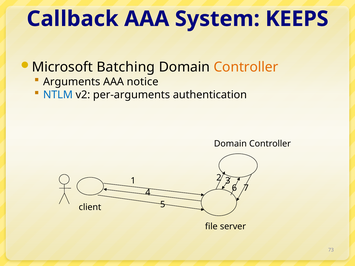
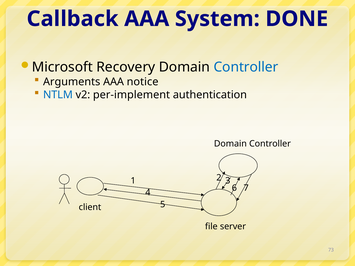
KEEPS: KEEPS -> DONE (297, 19)
Batching: Batching -> Recovery (126, 67)
Controller colour: orange -> blue (246, 67)
per-arguments: per-arguments -> per-implement (132, 95)
